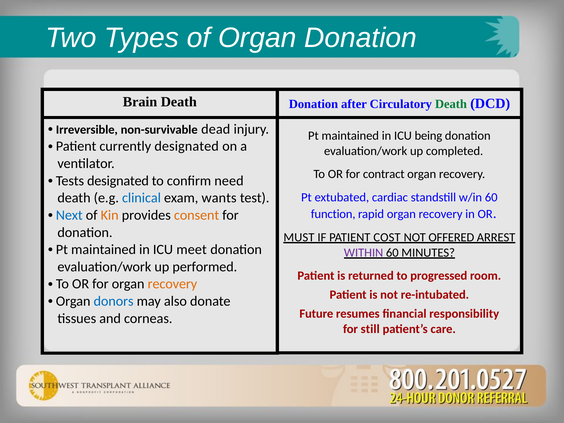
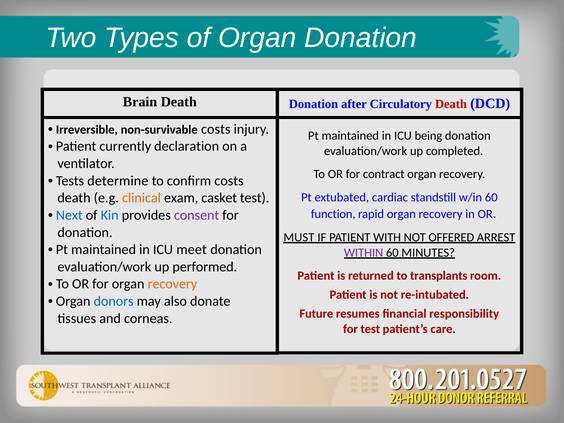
Death colour: green -> red (451, 104)
non-survivable dead: dead -> costs (216, 129)
currently designated: designated -> declaration (187, 146)
Tests designated: designated -> determine (118, 181)
confirm need: need -> costs (229, 181)
clinical colour: blue -> orange (141, 198)
wants: wants -> casket (219, 198)
Kin colour: orange -> blue (110, 215)
consent colour: orange -> purple (197, 215)
COST: COST -> WITH (387, 237)
progressed: progressed -> transplants (439, 276)
for still: still -> test (370, 329)
